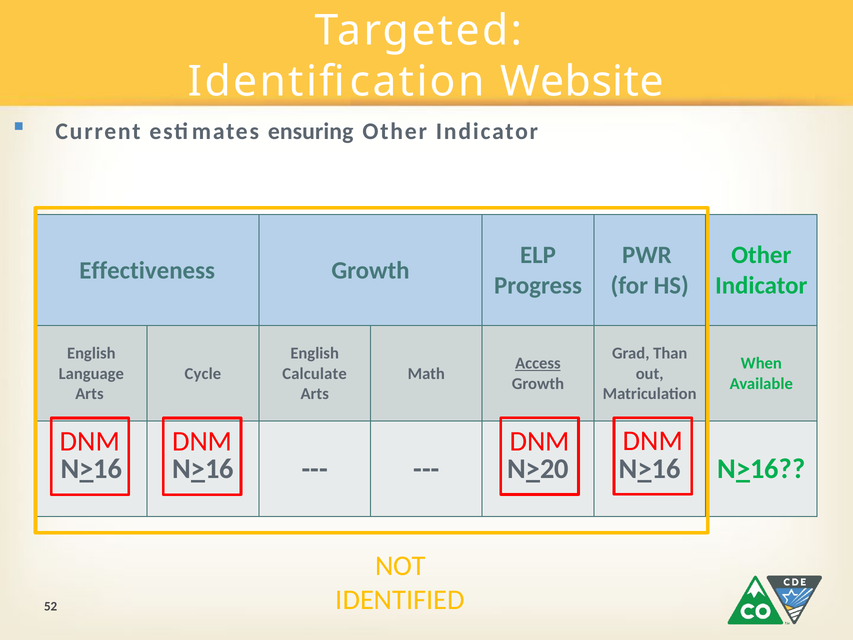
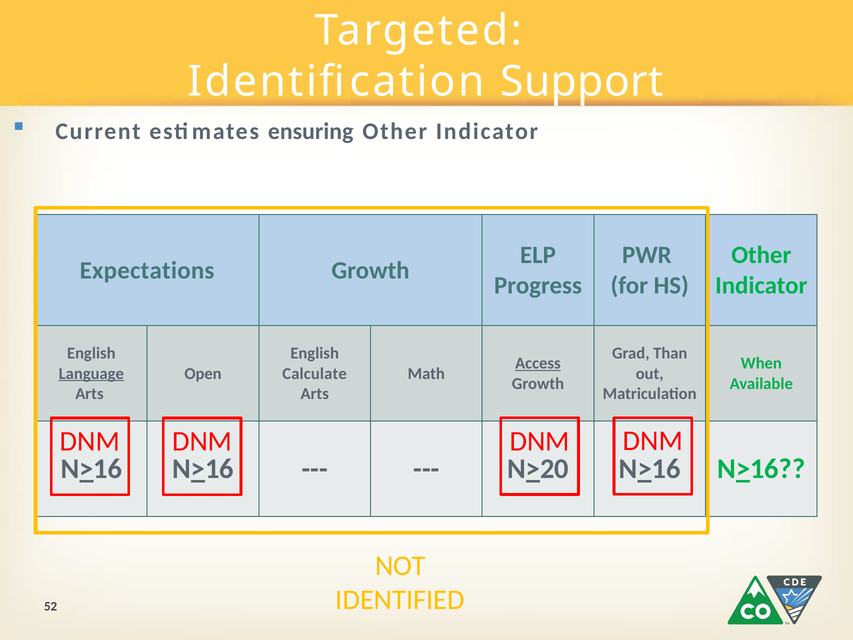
Website: Website -> Support (582, 82)
Effectiveness: Effectiveness -> Expectations (147, 270)
Language underline: none -> present (91, 373)
Cycle: Cycle -> Open (203, 373)
